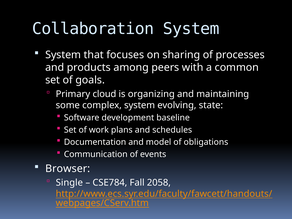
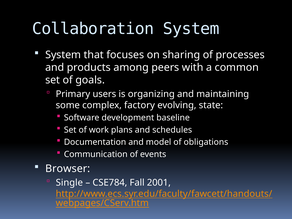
cloud: cloud -> users (104, 94)
complex system: system -> factory (140, 105)
2058: 2058 -> 2001 (159, 183)
